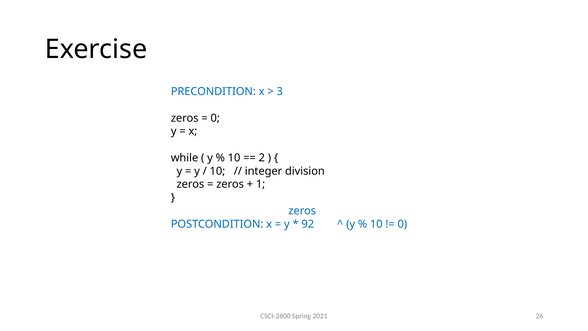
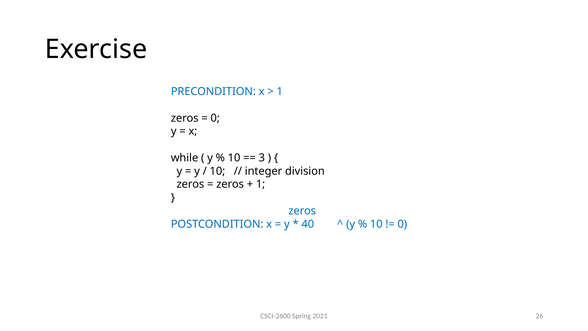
3: 3 -> 1 (280, 92)
2: 2 -> 3 (262, 158)
92: 92 -> 40 (308, 224)
